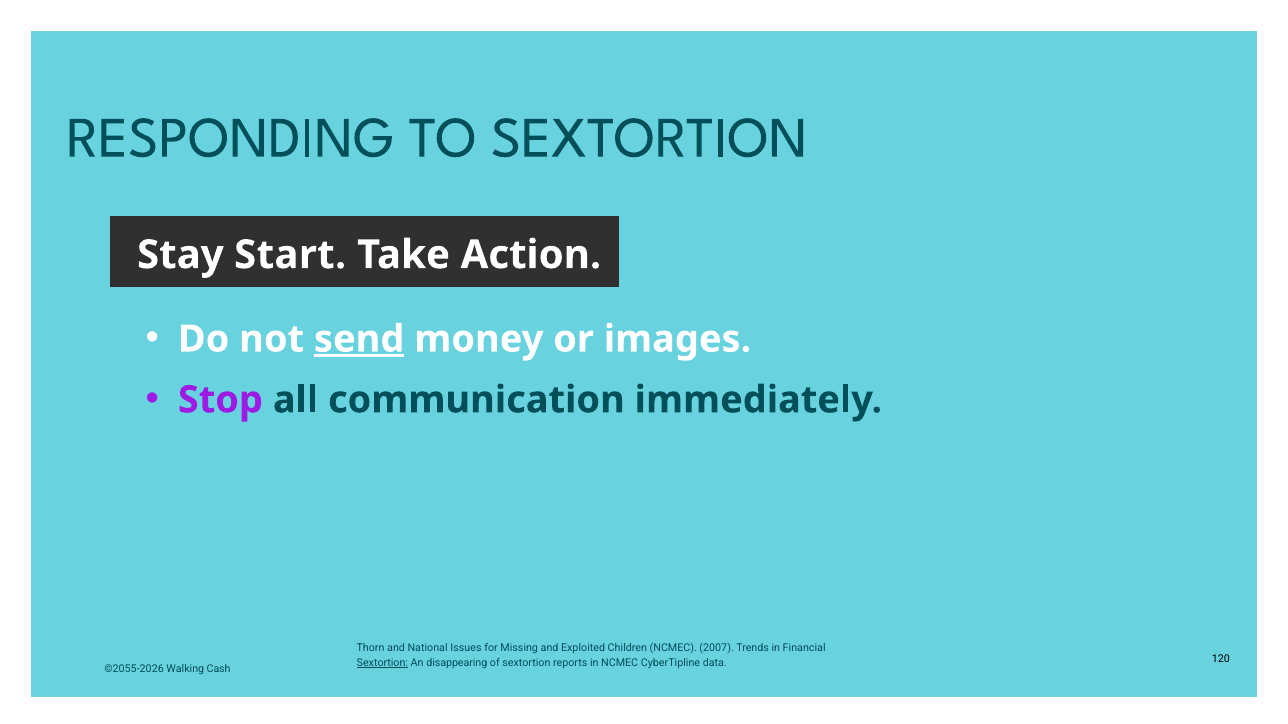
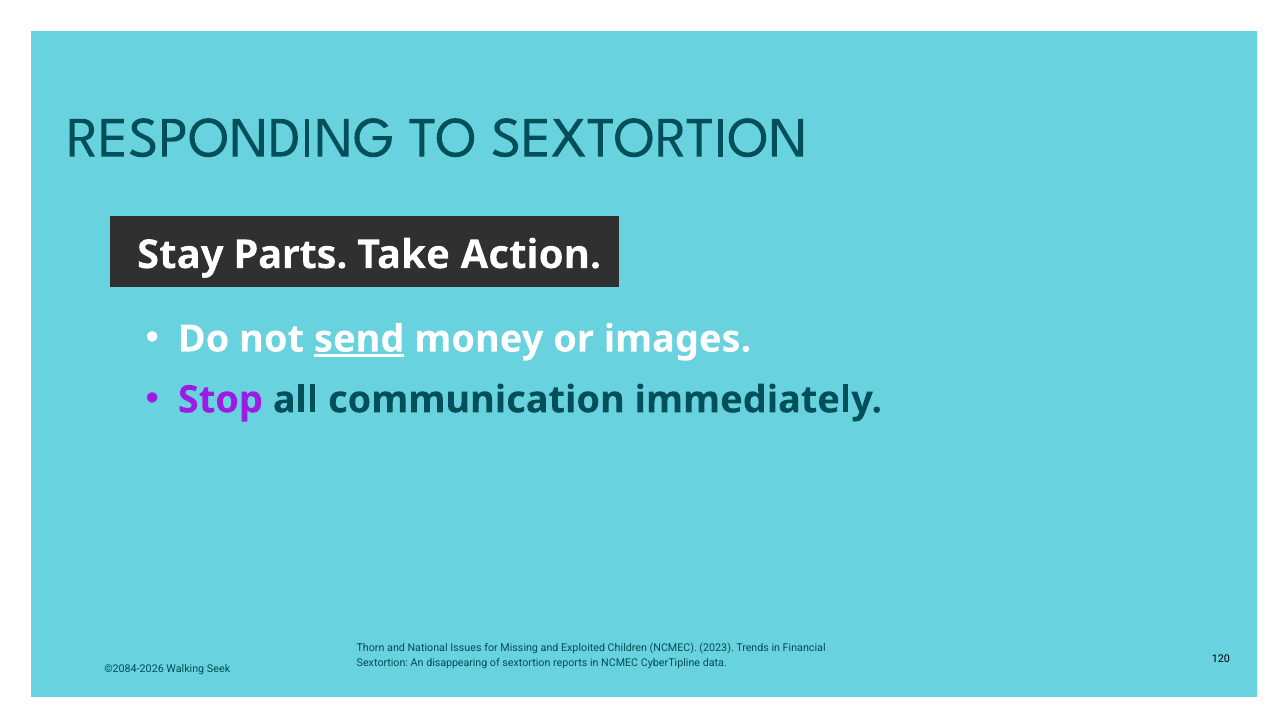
Start: Start -> Parts (291, 255)
2007: 2007 -> 2023 (717, 649)
Sextortion underline: present -> none (382, 664)
©2055-2026: ©2055-2026 -> ©2084-2026 (134, 669)
Cash: Cash -> Seek (219, 669)
